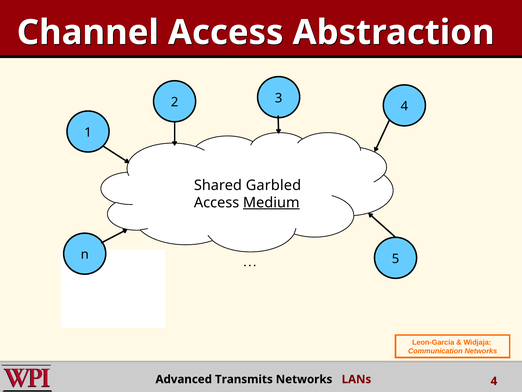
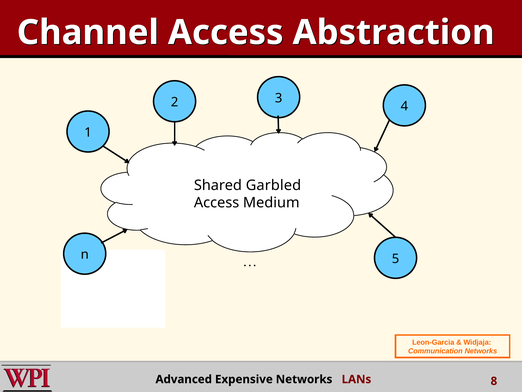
Medium underline: present -> none (271, 202)
Transmits: Transmits -> Expensive (244, 379)
LANs 4: 4 -> 8 (494, 381)
